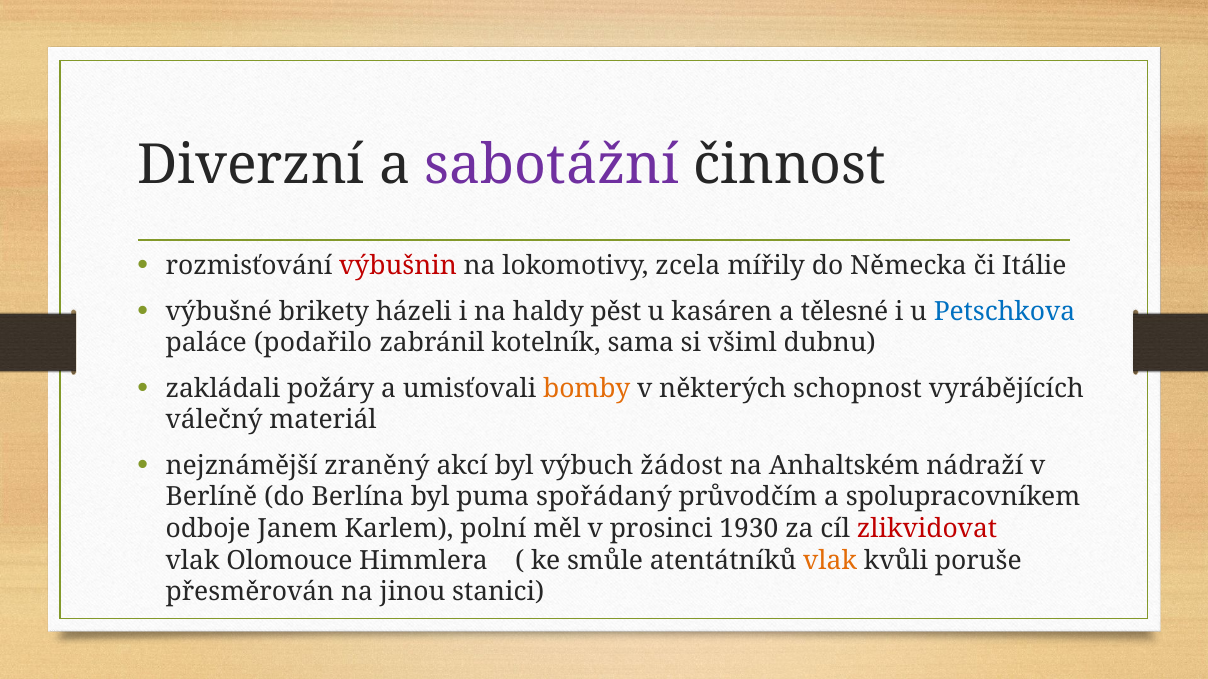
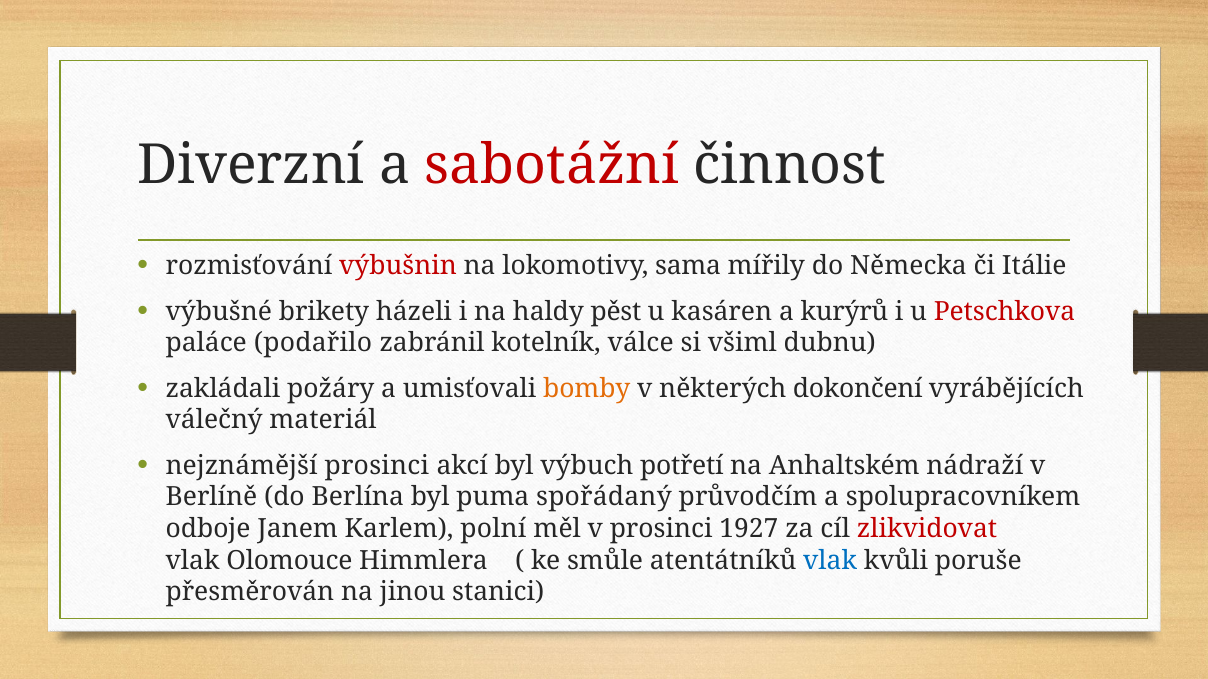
sabotážní colour: purple -> red (552, 166)
zcela: zcela -> sama (688, 266)
tělesné: tělesné -> kurýrů (845, 312)
Petschkova colour: blue -> red (1004, 312)
sama: sama -> válce (641, 343)
schopnost: schopnost -> dokončení (858, 389)
nejznámější zraněný: zraněný -> prosinci (377, 466)
žádost: žádost -> potřetí (682, 466)
1930: 1930 -> 1927 (749, 529)
vlak colour: orange -> blue (830, 561)
